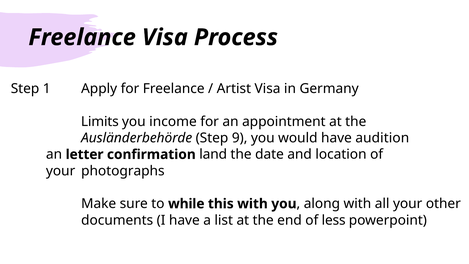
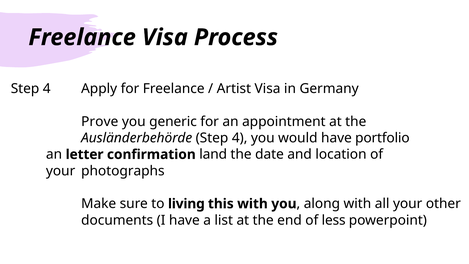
1: 1 -> 4 (47, 89)
Limits: Limits -> Prove (100, 122)
income: income -> generic (173, 122)
Ausländerbehörde Step 9: 9 -> 4 (240, 138)
audition: audition -> portfolio (382, 138)
while: while -> living (186, 204)
